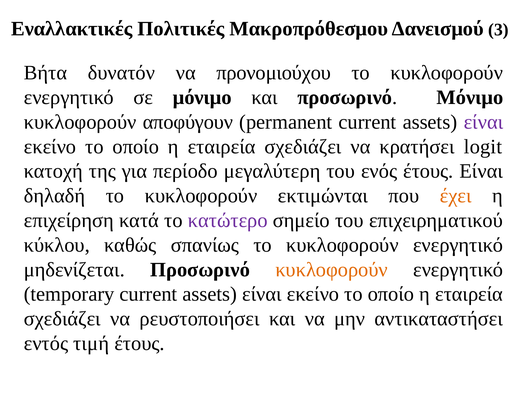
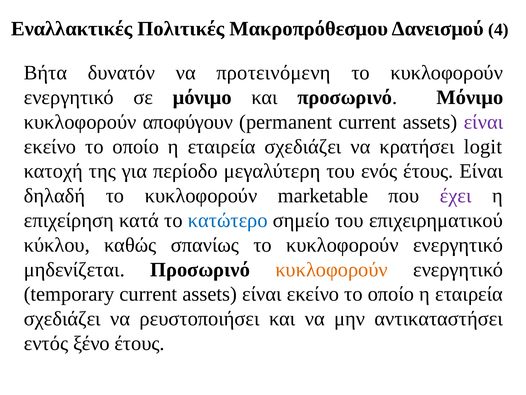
3: 3 -> 4 (499, 30)
προνομιούχου: προνομιούχου -> προτεινόμενη (273, 73)
εκτιμώνται: εκτιμώνται -> marketable (323, 196)
έχει colour: orange -> purple (456, 196)
κατώτερο colour: purple -> blue (228, 220)
τιμή: τιμή -> ξένο (91, 343)
